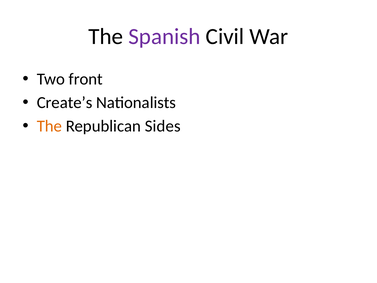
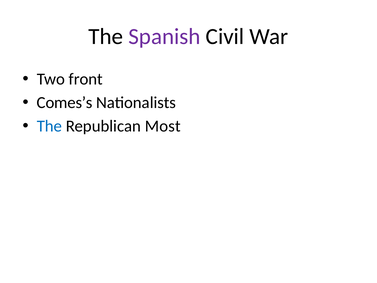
Create’s: Create’s -> Comes’s (65, 103)
The colour: orange -> blue (49, 126)
Sides: Sides -> Most (163, 126)
